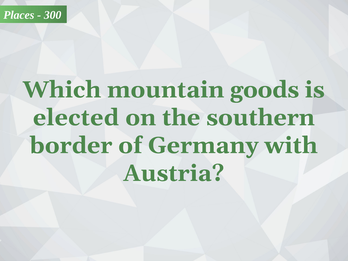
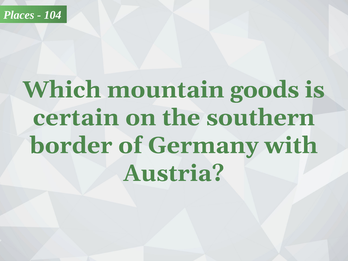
300: 300 -> 104 (53, 15)
elected: elected -> certain (76, 118)
